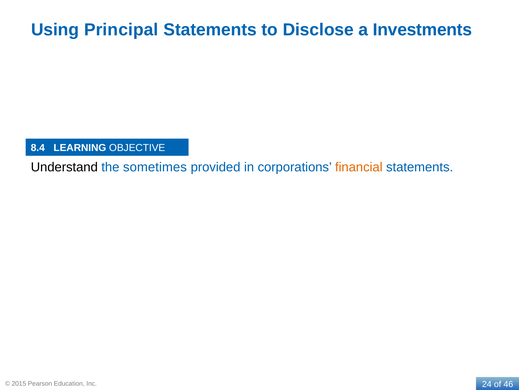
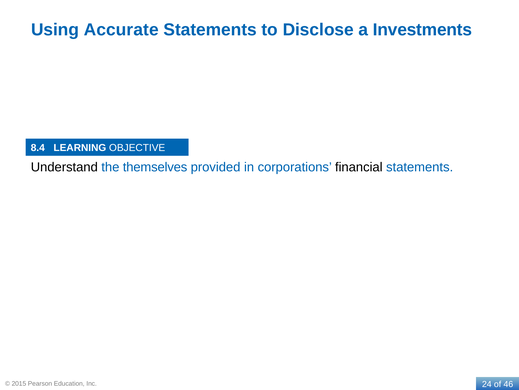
Principal: Principal -> Accurate (121, 30)
sometimes: sometimes -> themselves (155, 167)
financial colour: orange -> black (359, 167)
